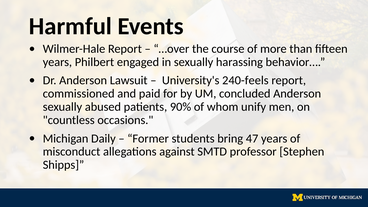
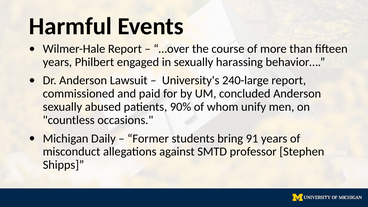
240-feels: 240-feels -> 240-large (245, 80)
47: 47 -> 91 (252, 138)
